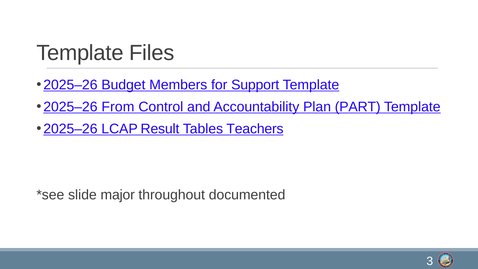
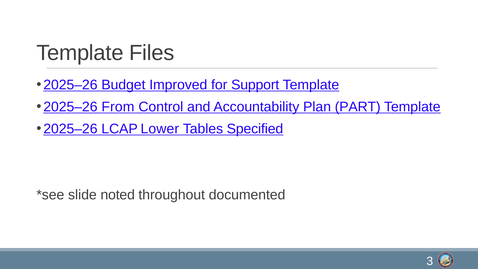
Members: Members -> Improved (178, 85)
Result: Result -> Lower (160, 129)
Teachers: Teachers -> Specified (255, 129)
major: major -> noted (118, 195)
